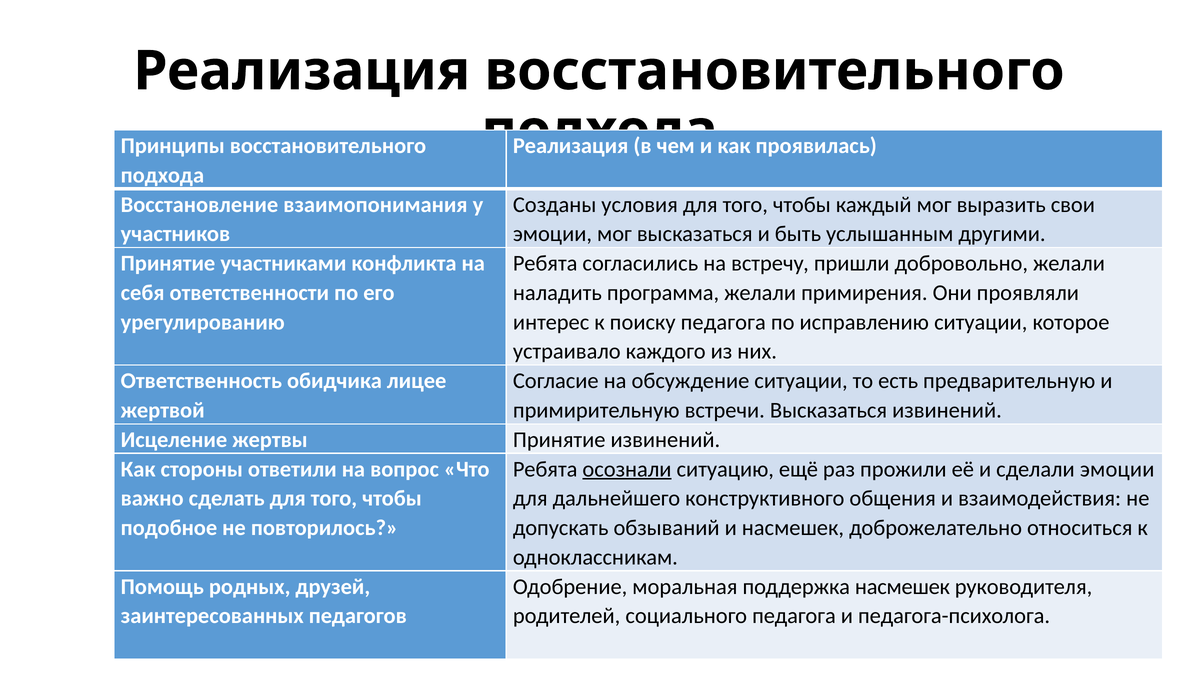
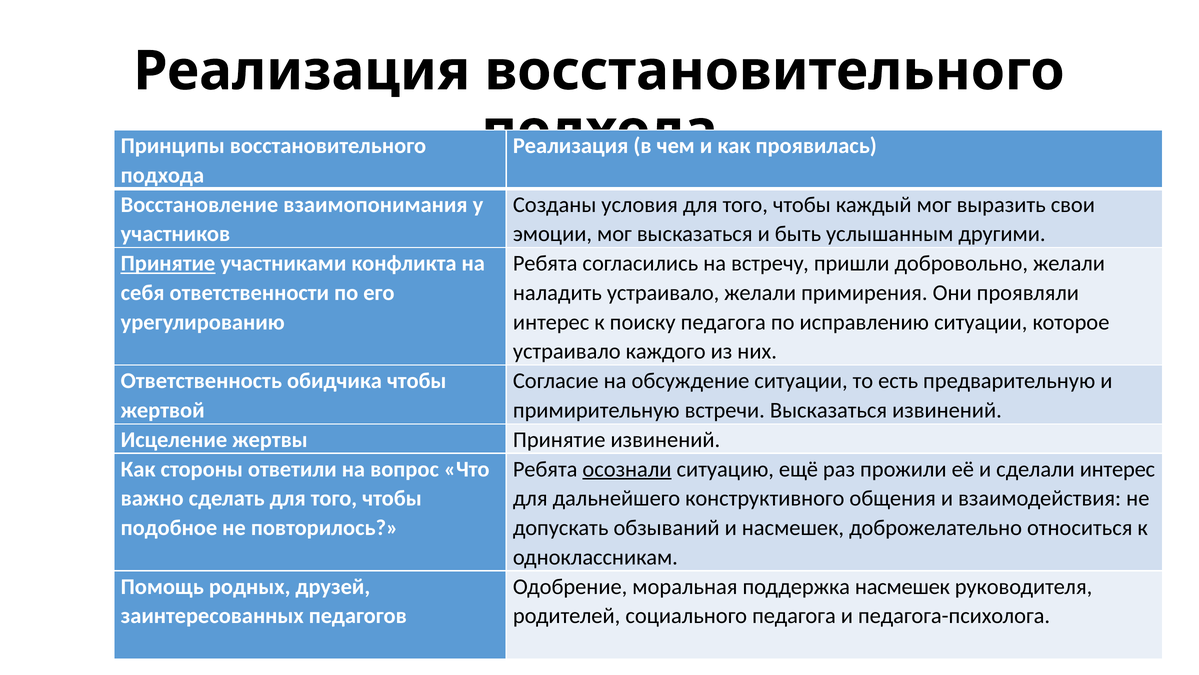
Принятие underline: none -> present (168, 263)
наладить программа: программа -> устраивало (663, 293)
обидчика лицее: лицее -> чтобы (417, 381)
сделали эмоции: эмоции -> интерес (1117, 469)
